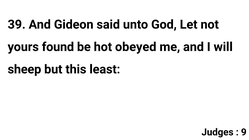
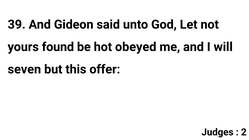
sheep: sheep -> seven (24, 69)
least: least -> offer (105, 69)
9: 9 -> 2 (244, 132)
